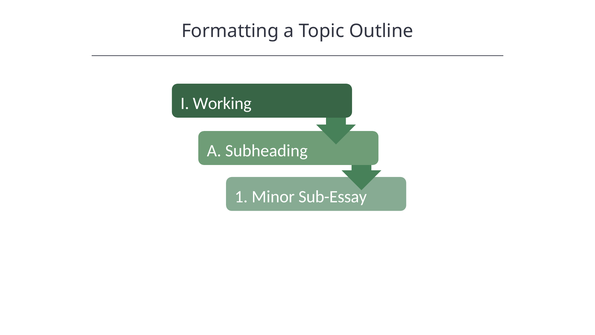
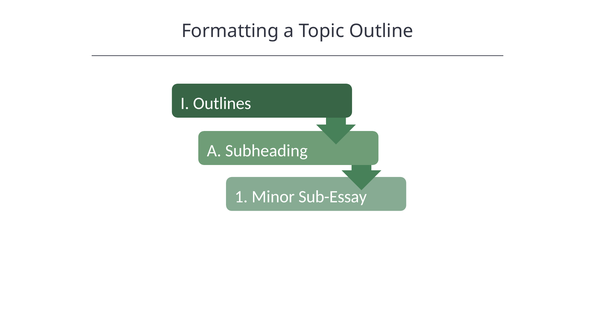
Working: Working -> Outlines (222, 103)
